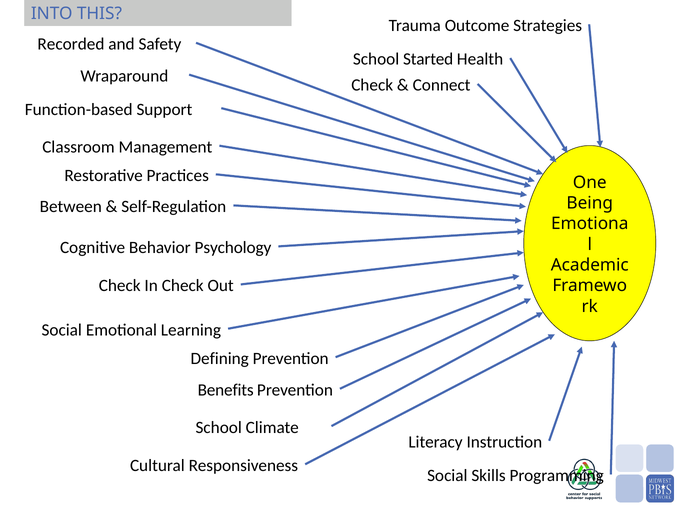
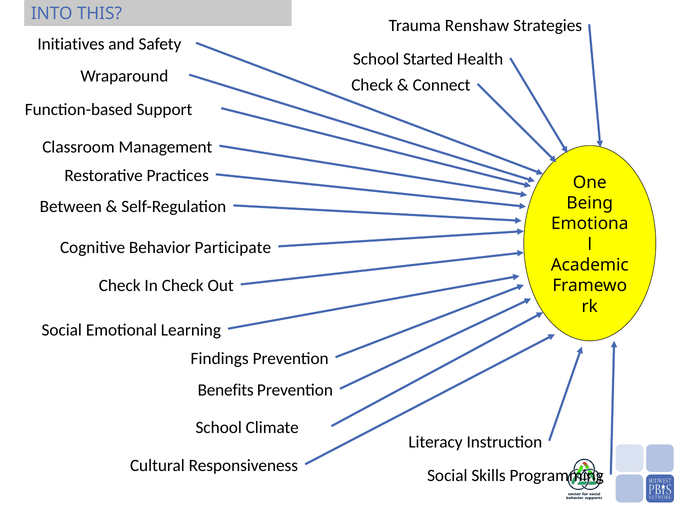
Outcome: Outcome -> Renshaw (477, 25)
Recorded: Recorded -> Initiatives (71, 44)
Psychology: Psychology -> Participate (233, 247)
Defining: Defining -> Findings (220, 358)
